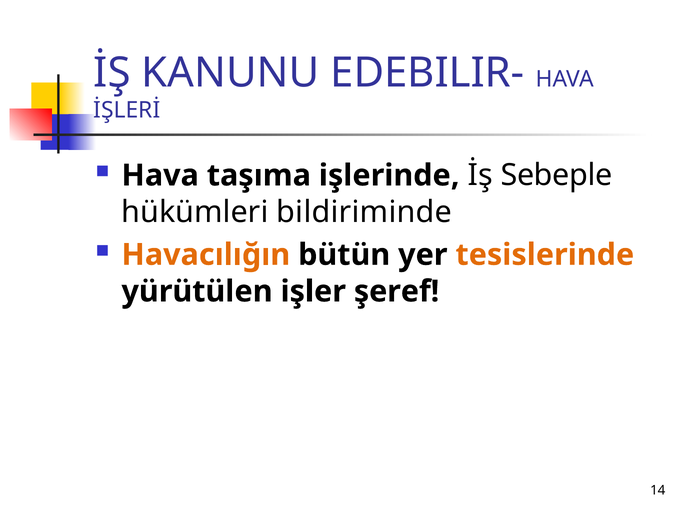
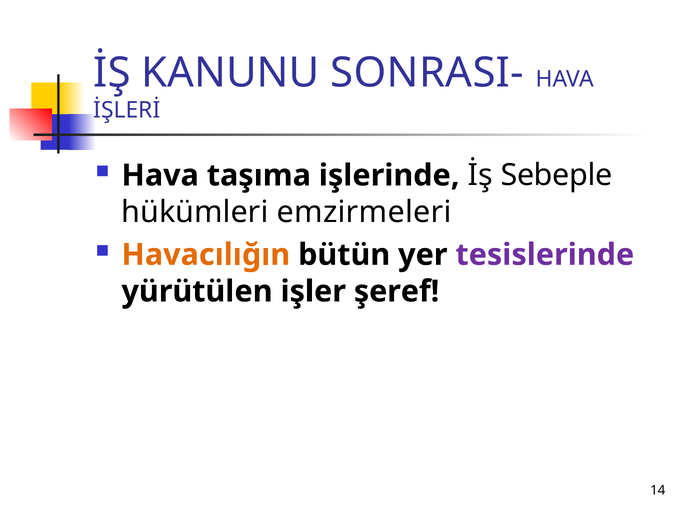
EDEBILIR-: EDEBILIR- -> SONRASI- (427, 73)
bildiriminde: bildiriminde -> emzirmeleri (364, 212)
tesislerinde colour: orange -> purple (545, 255)
